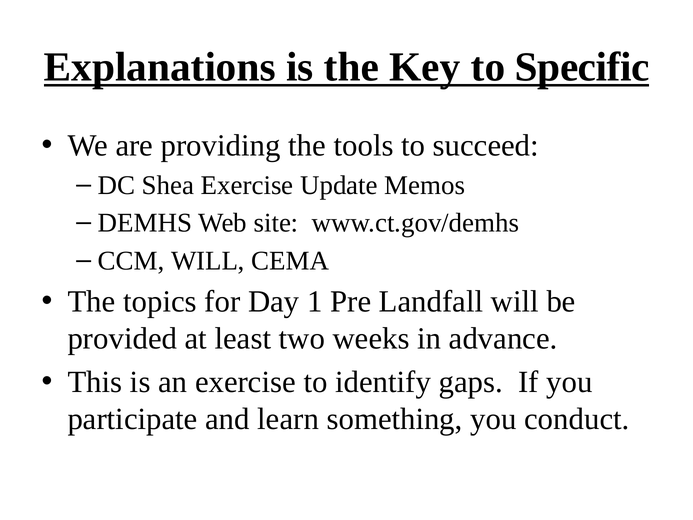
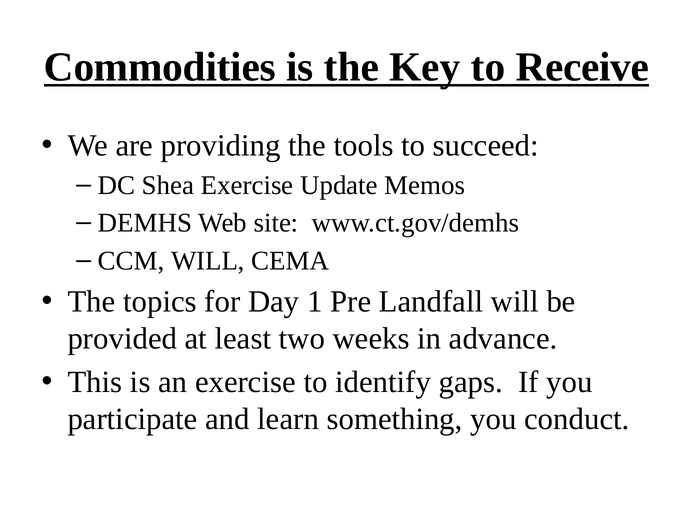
Explanations: Explanations -> Commodities (160, 67)
Specific: Specific -> Receive (582, 67)
